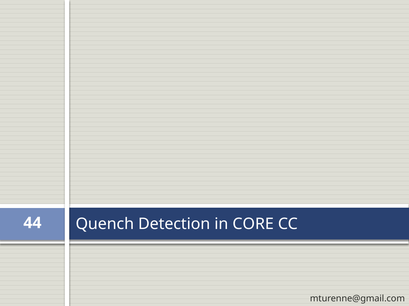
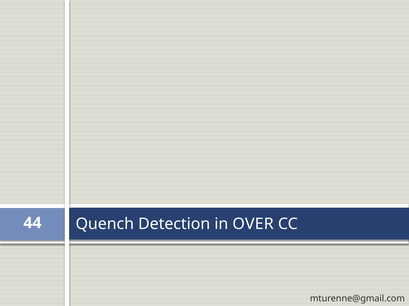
CORE: CORE -> OVER (253, 224)
